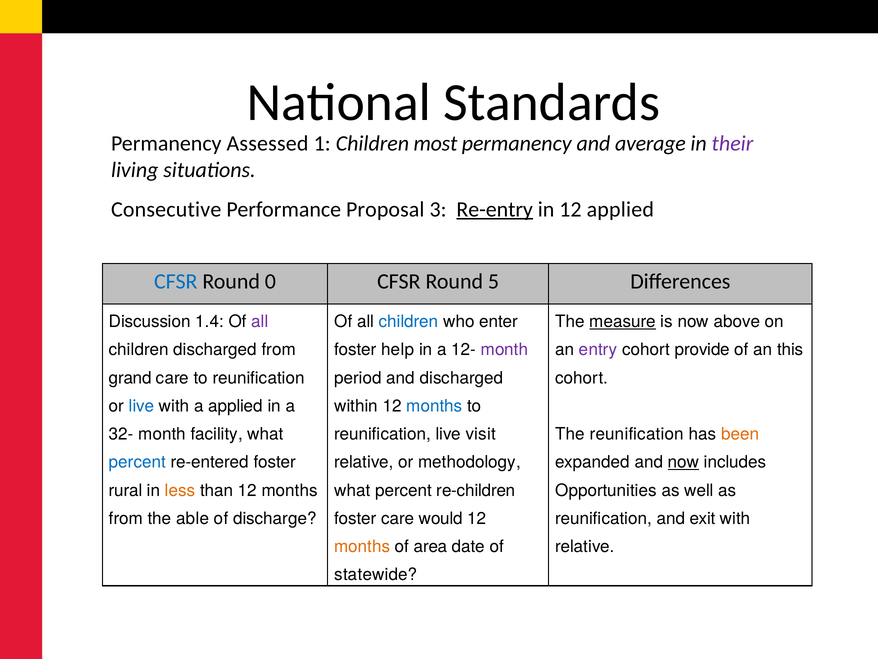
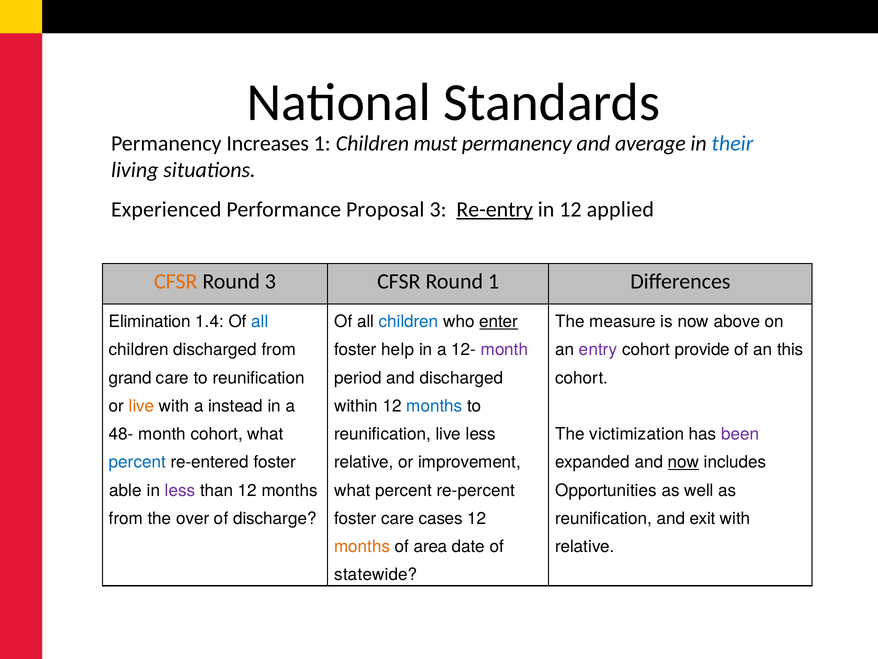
Assessed: Assessed -> Increases (268, 143)
most: most -> must (435, 143)
their colour: purple -> blue (732, 143)
Consecutive: Consecutive -> Experienced (166, 209)
CFSR colour: blue -> orange (176, 281)
Round 0: 0 -> 3 (270, 281)
Round 5: 5 -> 1 (494, 281)
Discussion: Discussion -> Elimination (150, 321)
all colour: purple -> blue (260, 321)
enter underline: none -> present (499, 321)
measure underline: present -> none (623, 321)
live colour: blue -> orange (142, 406)
a applied: applied -> instead (236, 406)
32-: 32- -> 48- (121, 434)
month facility: facility -> cohort (217, 434)
live visit: visit -> less (481, 434)
The reunification: reunification -> victimization (637, 434)
been colour: orange -> purple (740, 434)
methodology: methodology -> improvement (470, 462)
rural: rural -> able (125, 490)
less colour: orange -> purple (180, 490)
re-children: re-children -> re-percent (476, 490)
able: able -> over (193, 518)
would: would -> cases (441, 518)
